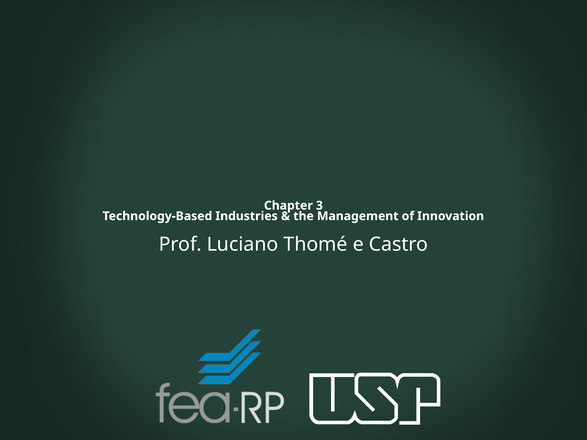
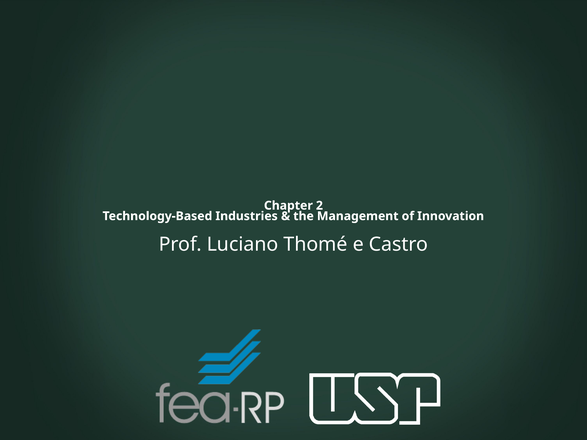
3: 3 -> 2 (319, 206)
